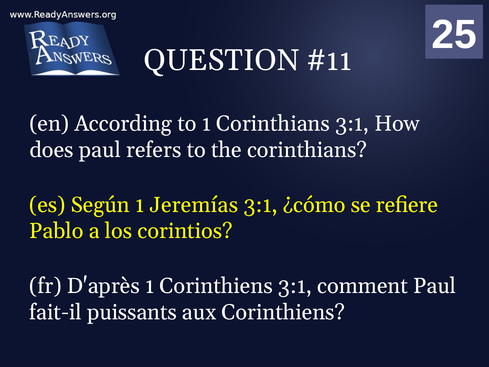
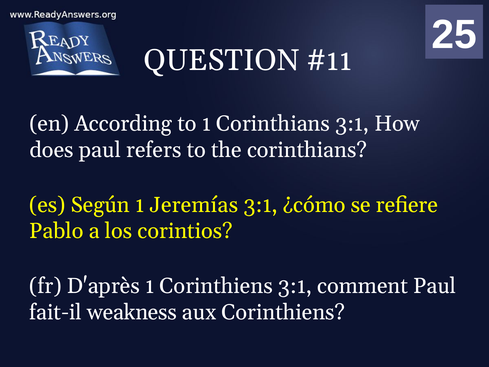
puissants: puissants -> weakness (132, 312)
